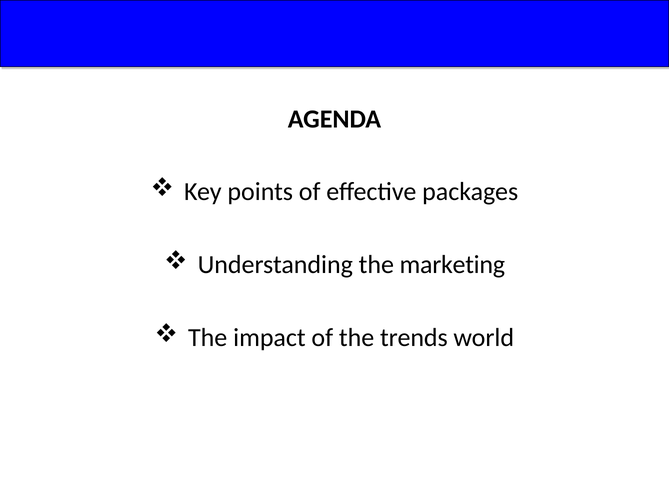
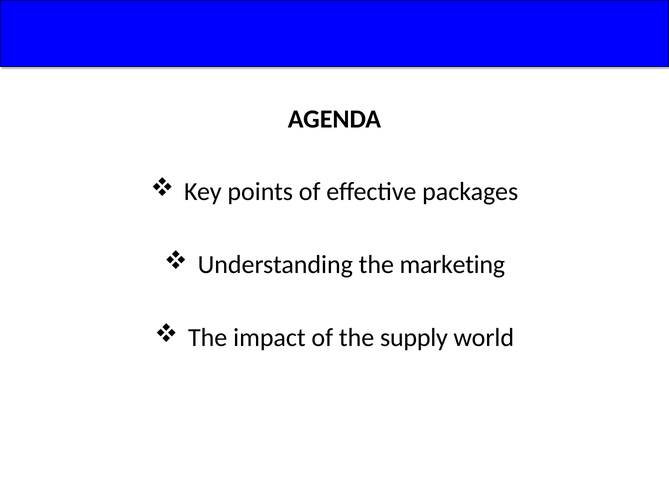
trends: trends -> supply (414, 338)
